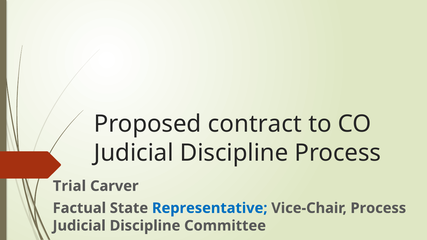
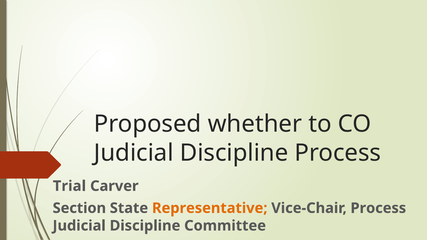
contract: contract -> whether (255, 124)
Factual: Factual -> Section (79, 208)
Representative colour: blue -> orange (210, 208)
